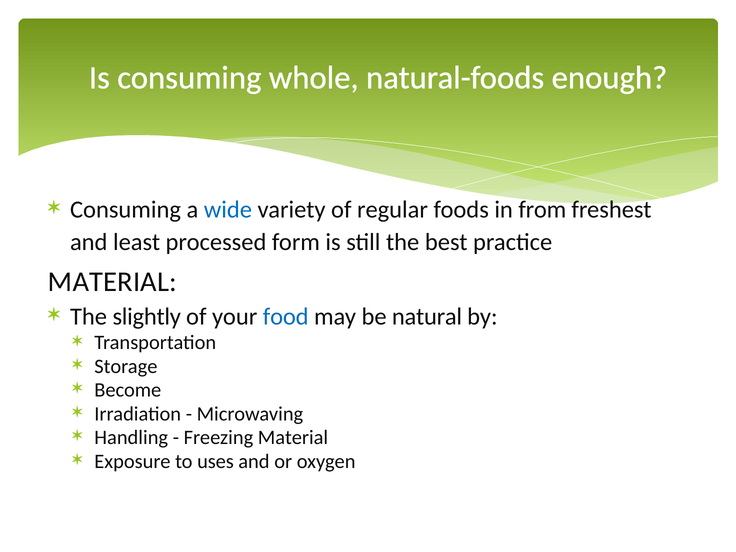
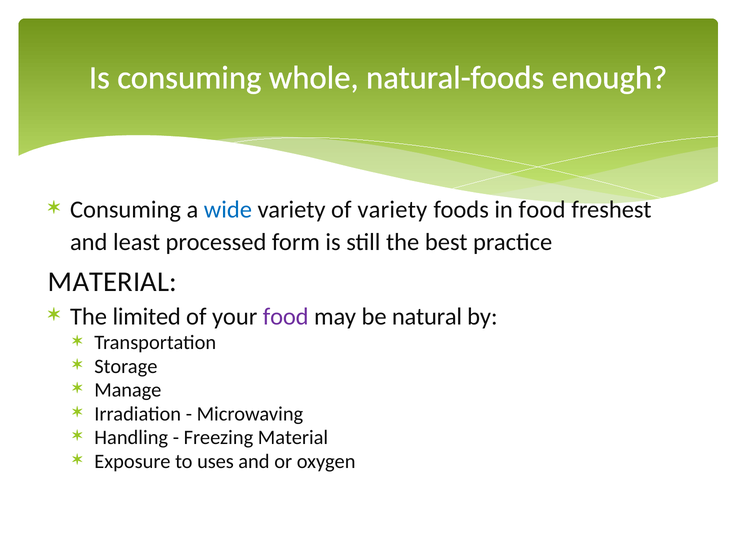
of regular: regular -> variety (392, 210)
in from: from -> food (542, 210)
slightly: slightly -> limited (147, 317)
food colour: blue -> purple (286, 317)
Become: Become -> Manage (128, 390)
